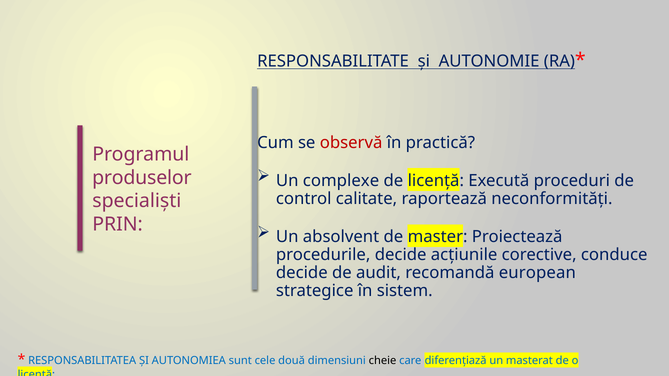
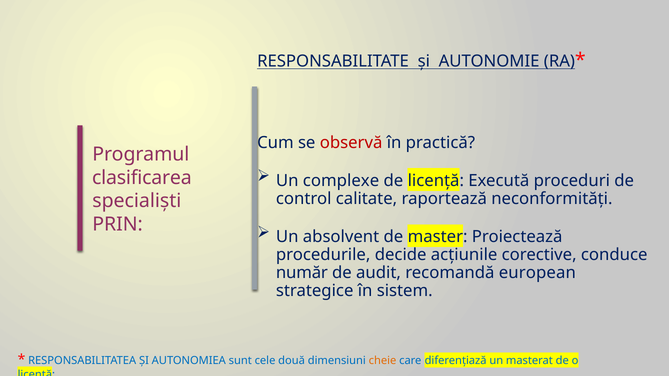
produselor: produselor -> clasificarea (142, 178)
decide: decide -> număr (302, 273)
cheie colour: black -> orange (382, 361)
